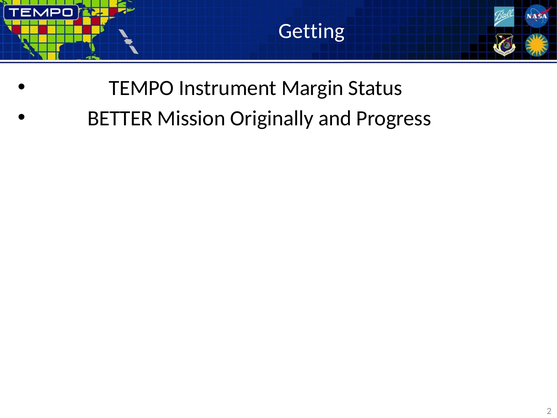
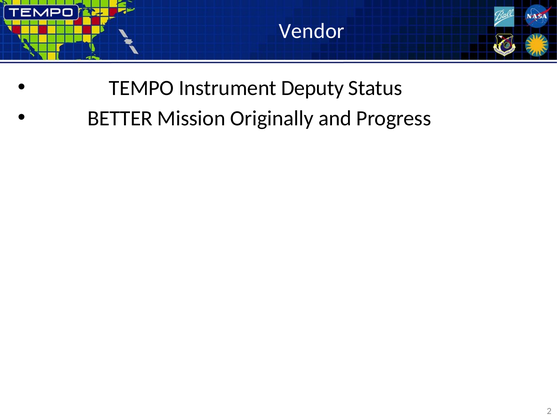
Getting: Getting -> Vendor (312, 31)
Margin: Margin -> Deputy (312, 88)
